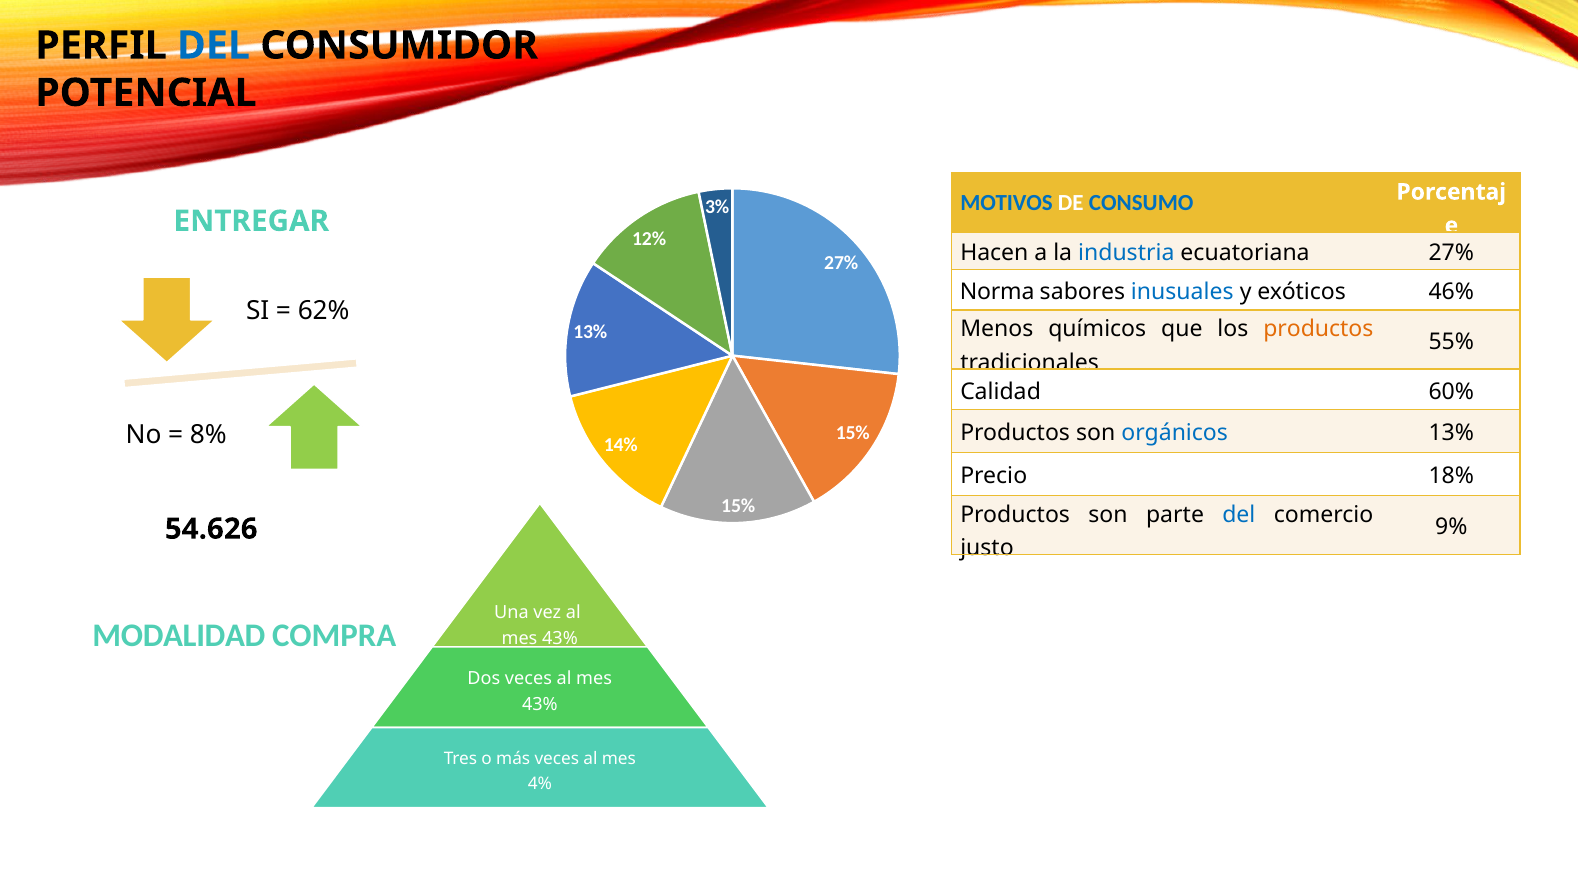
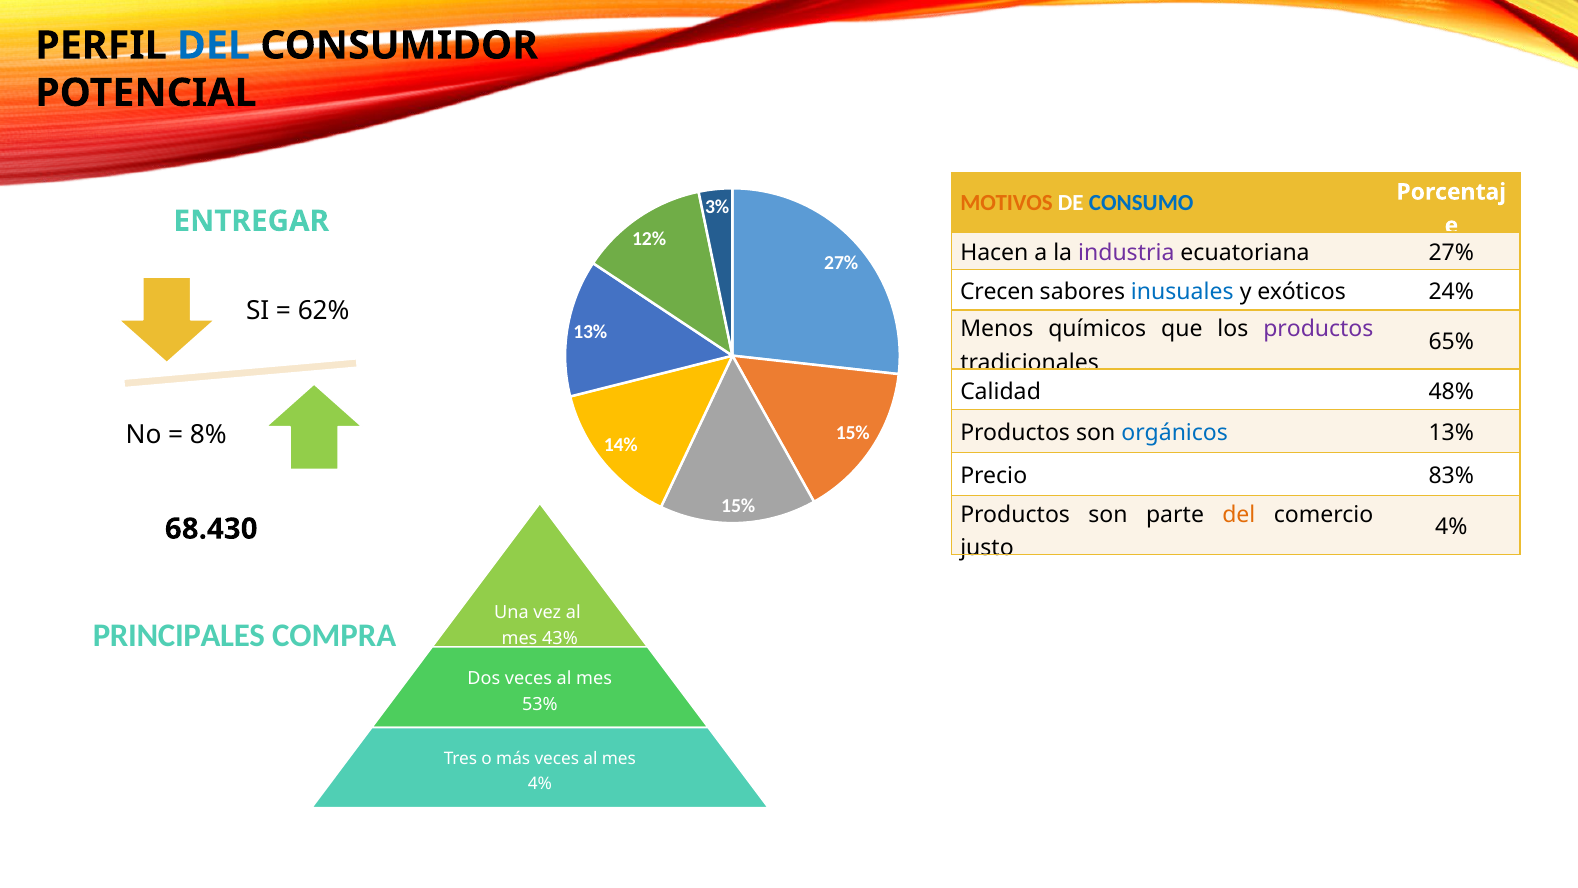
MOTIVOS colour: blue -> orange (1007, 203)
industria colour: blue -> purple (1126, 253)
Norma: Norma -> Crecen (997, 292)
46%: 46% -> 24% (1451, 292)
productos colour: orange -> purple (1318, 329)
55%: 55% -> 65% (1451, 342)
60%: 60% -> 48% (1451, 391)
18%: 18% -> 83% (1451, 476)
del colour: blue -> orange (1239, 514)
9%: 9% -> 4% (1451, 527)
54.626: 54.626 -> 68.430 (211, 529)
MODALIDAD: MODALIDAD -> PRINCIPALES (179, 635)
43%: 43% -> 53% (540, 705)
